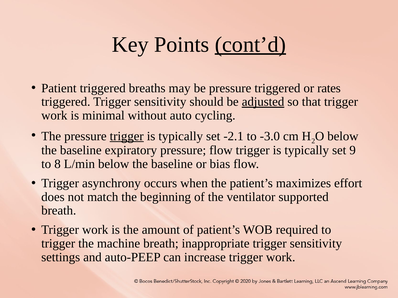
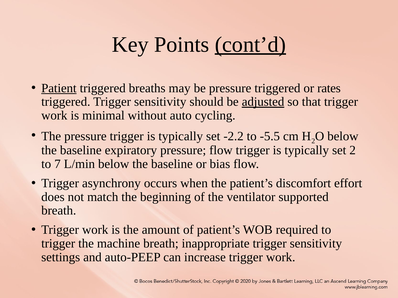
Patient underline: none -> present (59, 88)
trigger underline: present -> none (127, 136)
-2.1: -2.1 -> -2.2 (234, 136)
-3.0: -3.0 -> -5.5 (270, 136)
set 9: 9 -> 2 (353, 150)
8: 8 -> 7 (58, 164)
maximizes: maximizes -> discomfort (303, 183)
